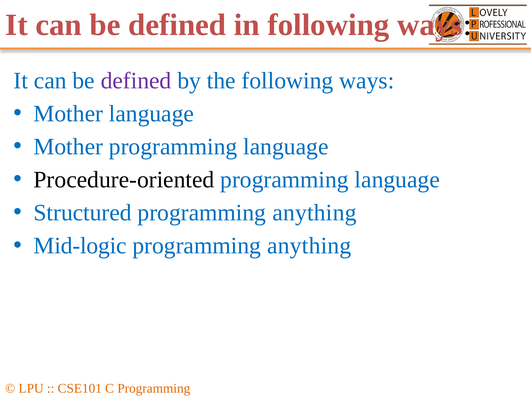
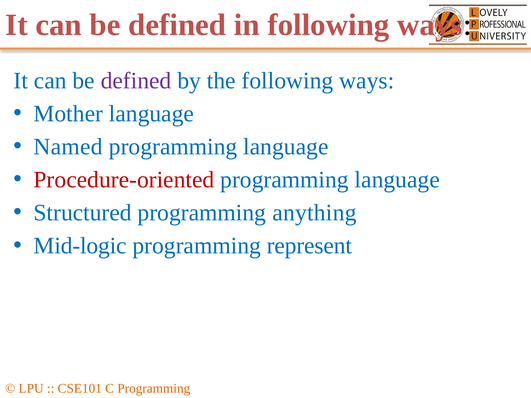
Mother: Mother -> Named (68, 147)
Procedure-oriented colour: black -> red (124, 180)
anything: anything -> represent (309, 246)
